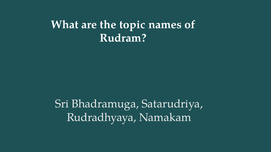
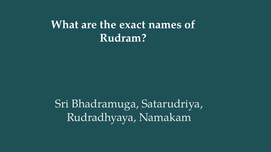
topic: topic -> exact (132, 25)
